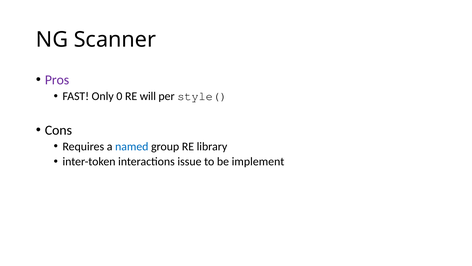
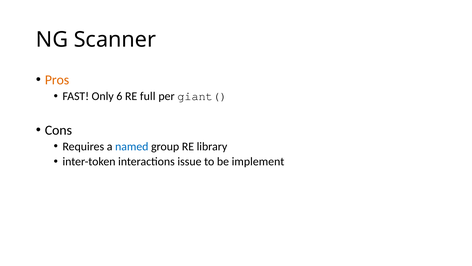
Pros colour: purple -> orange (57, 80)
0: 0 -> 6 (119, 96)
will: will -> full (148, 96)
style(: style( -> giant( (202, 96)
